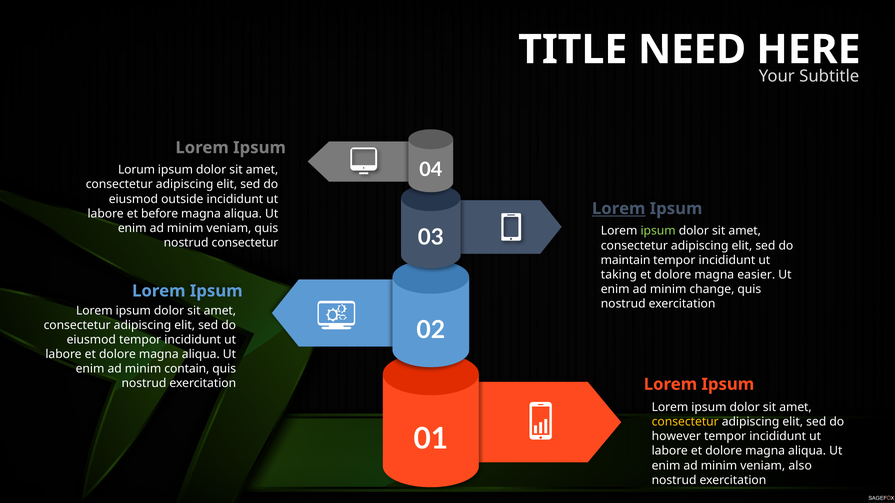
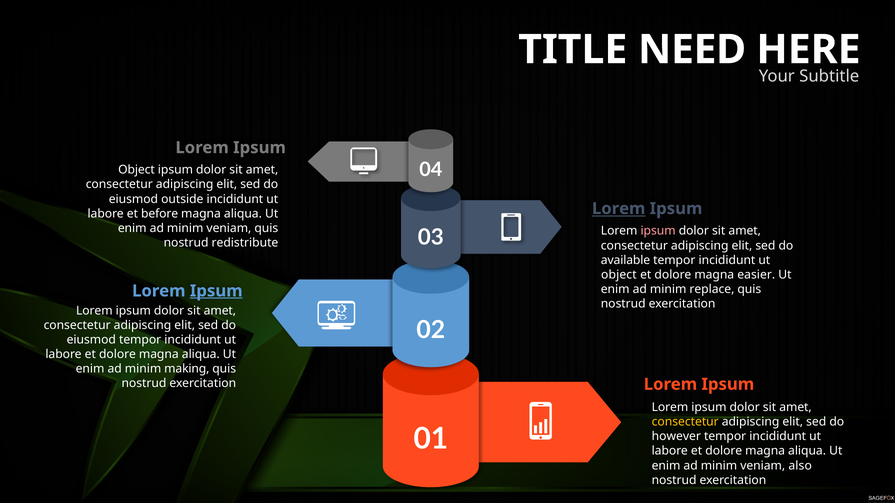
Lorum: Lorum -> Object (137, 170)
ipsum colour: light green -> pink (658, 231)
nostrud consectetur: consectetur -> redistribute (245, 243)
maintain: maintain -> available (626, 260)
taking: taking -> object (619, 275)
change: change -> replace (712, 289)
Ipsum underline: none -> present (216, 291)
contain: contain -> making (187, 369)
